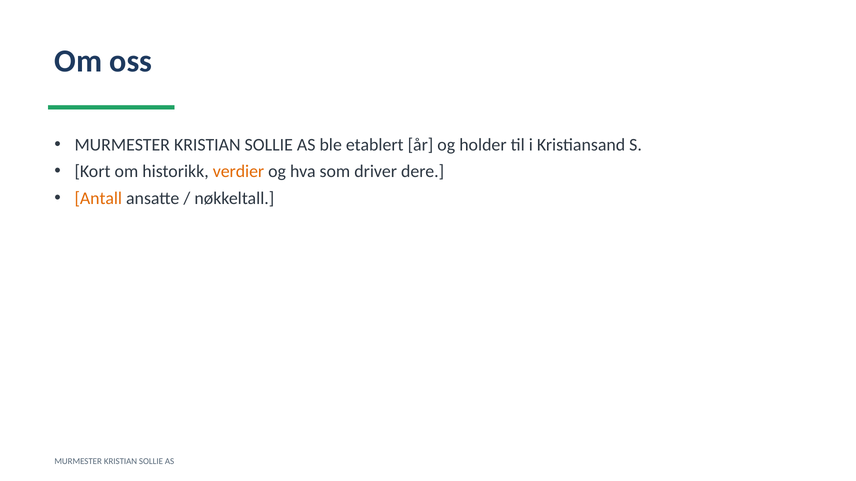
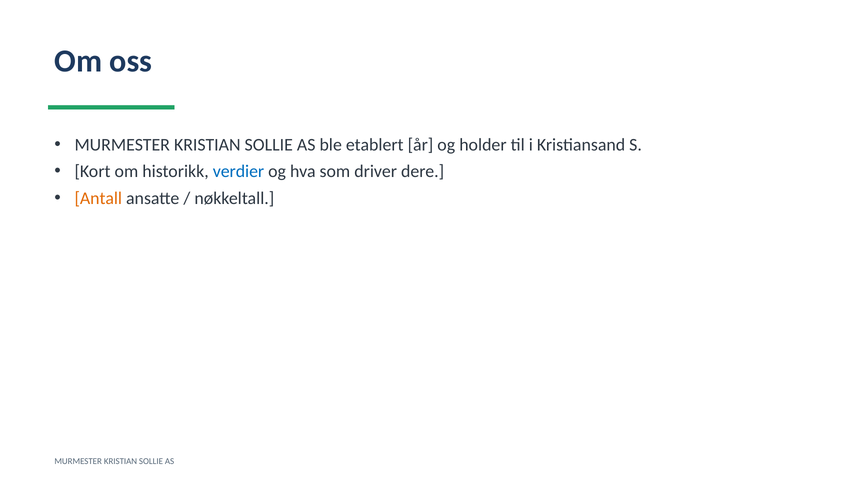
verdier colour: orange -> blue (238, 172)
